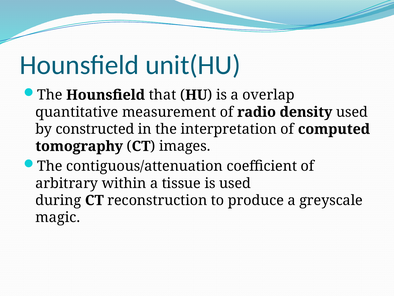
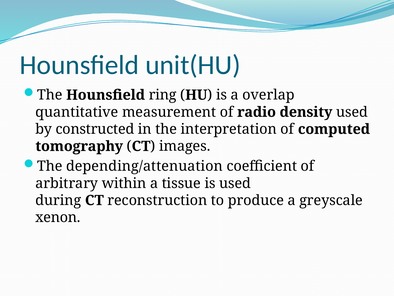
that: that -> ring (163, 95)
contiguous/attenuation: contiguous/attenuation -> depending/attenuation (144, 166)
magic: magic -> xenon (58, 217)
